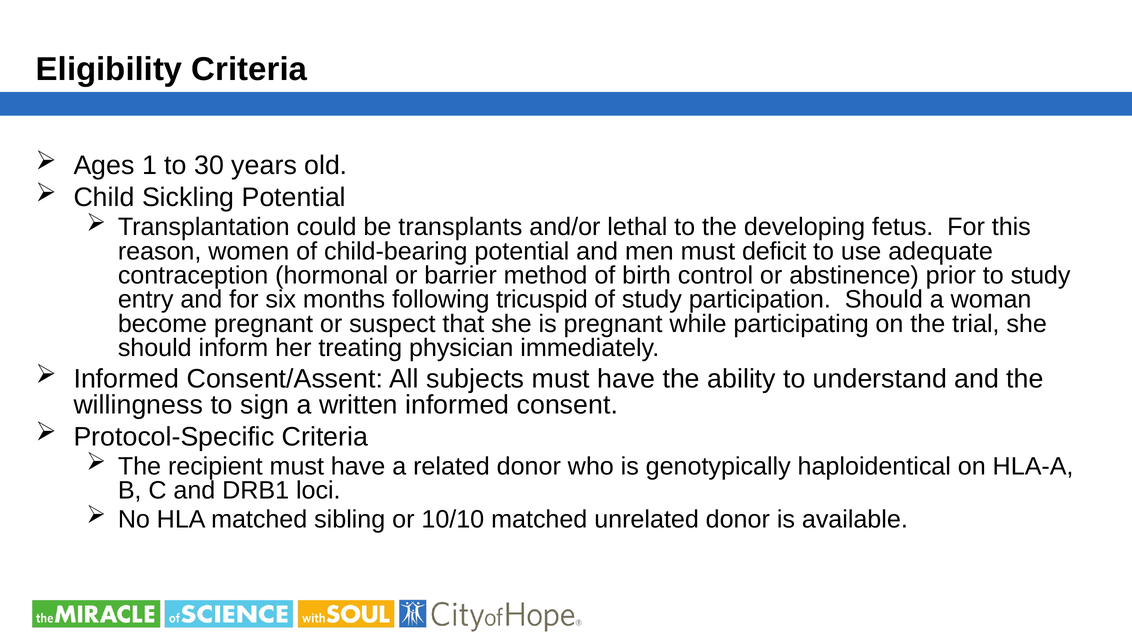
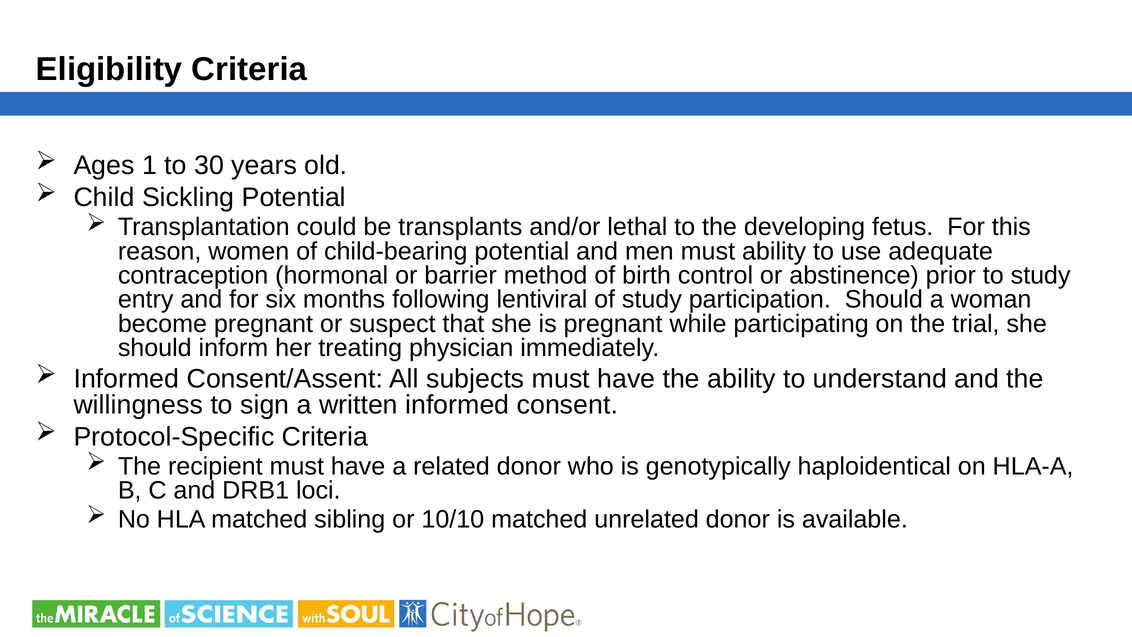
must deficit: deficit -> ability (774, 251)
tricuspid: tricuspid -> lentiviral (542, 299)
